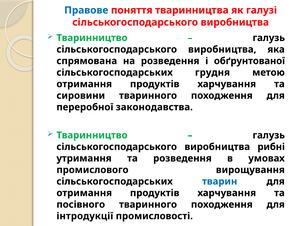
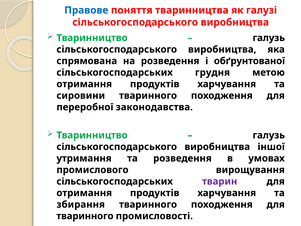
рибні: рибні -> іншої (271, 147)
тварин colour: blue -> purple (220, 181)
посівного: посівного -> збирання (81, 204)
інтродукції: інтродукції -> тваринного (85, 216)
